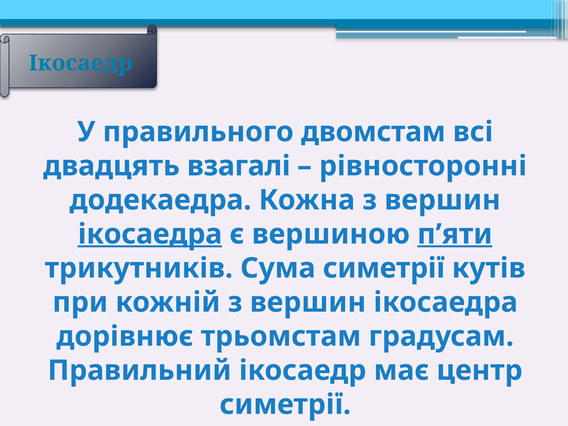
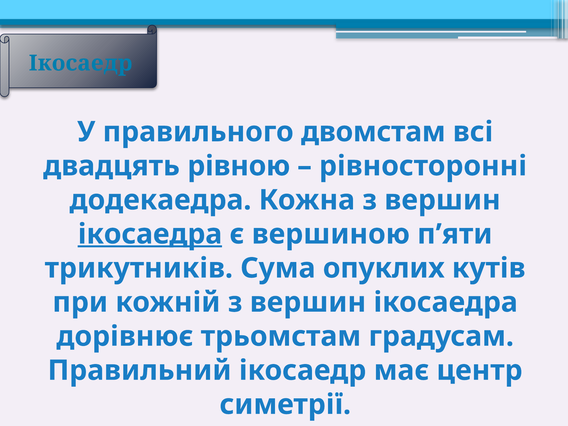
взагалі: взагалі -> рівною (239, 166)
п’яти underline: present -> none (455, 234)
Сума симетрії: симетрії -> опуклих (384, 268)
